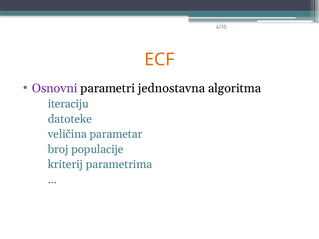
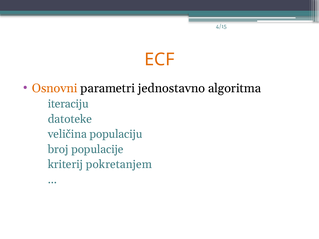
Osnovni colour: purple -> orange (55, 88)
jednostavna: jednostavna -> jednostavno (172, 88)
parametar: parametar -> populaciju (116, 134)
parametrima: parametrima -> pokretanjem (119, 165)
